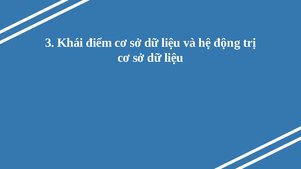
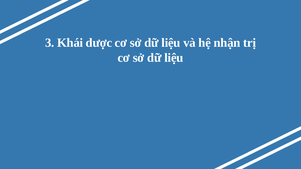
điểm: điểm -> dược (99, 43)
động: động -> nhận (227, 43)
